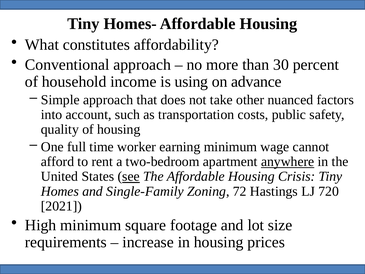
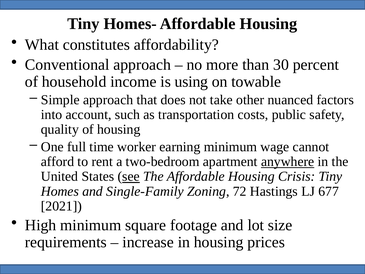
advance: advance -> towable (256, 82)
720: 720 -> 677 (329, 191)
